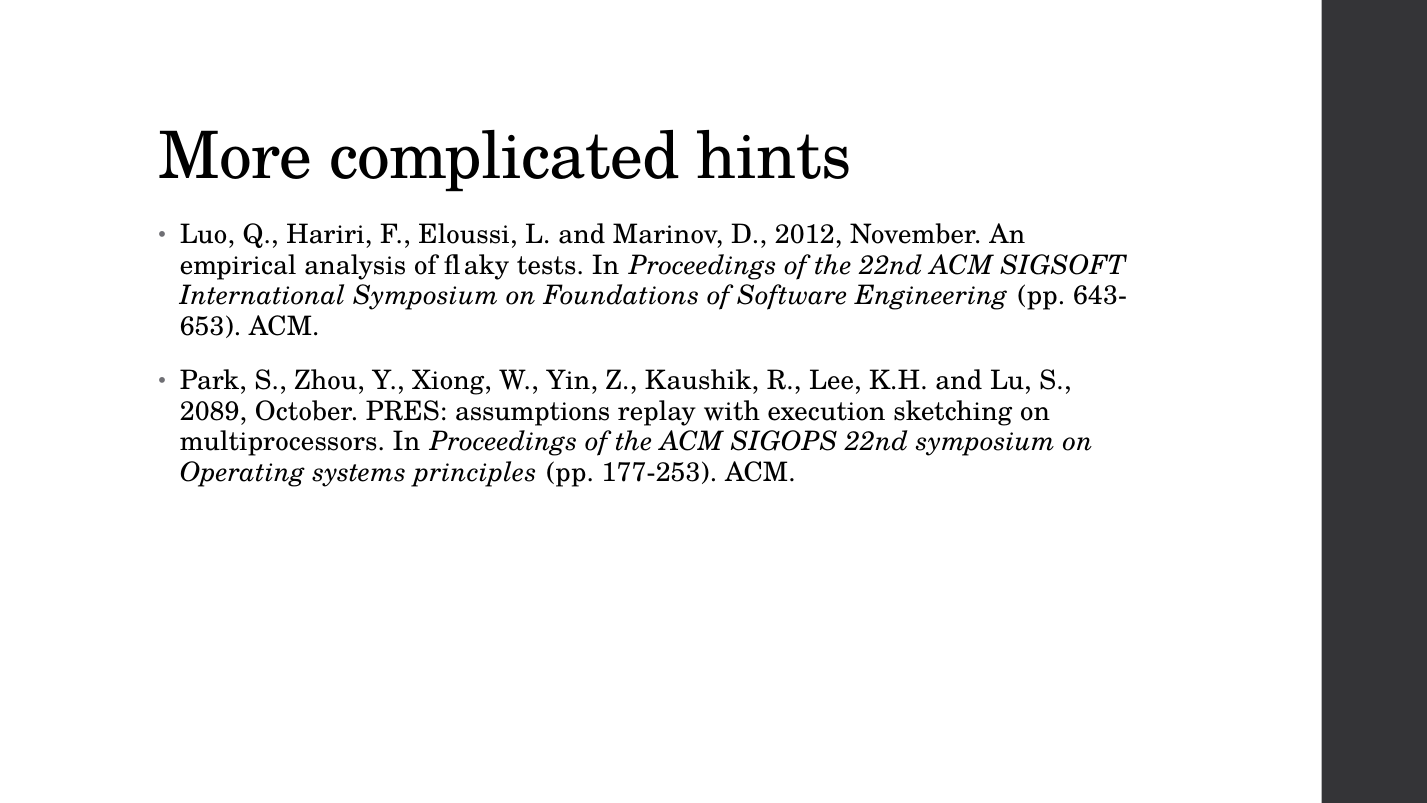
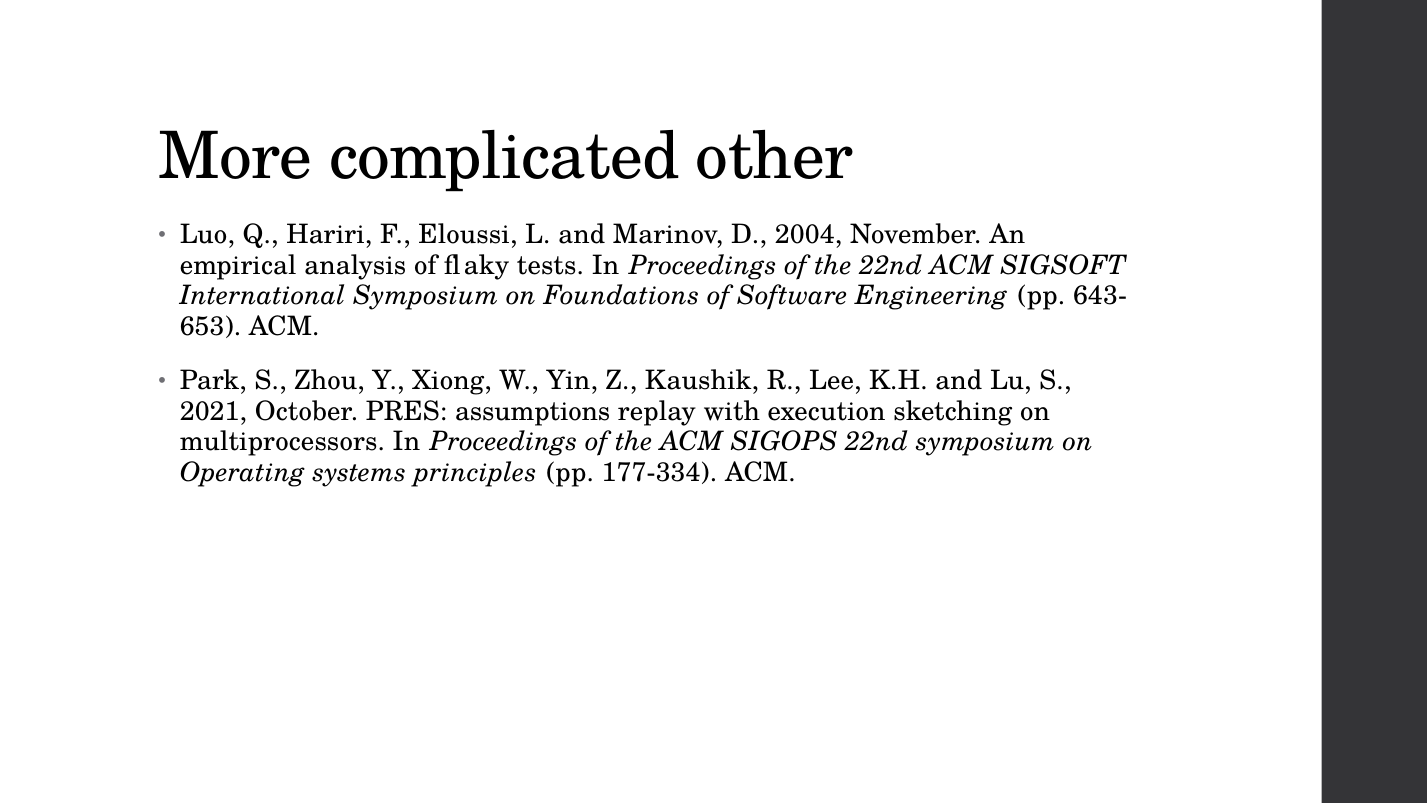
hints: hints -> other (775, 157)
2012: 2012 -> 2004 (809, 235)
2089: 2089 -> 2021 (213, 411)
177-253: 177-253 -> 177-334 (659, 472)
